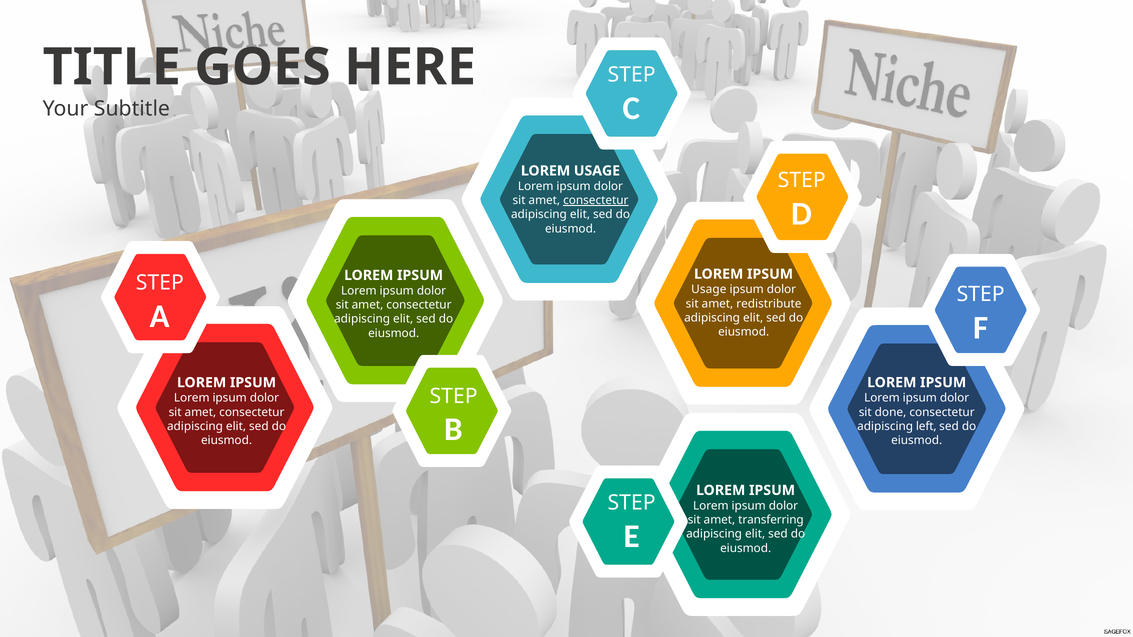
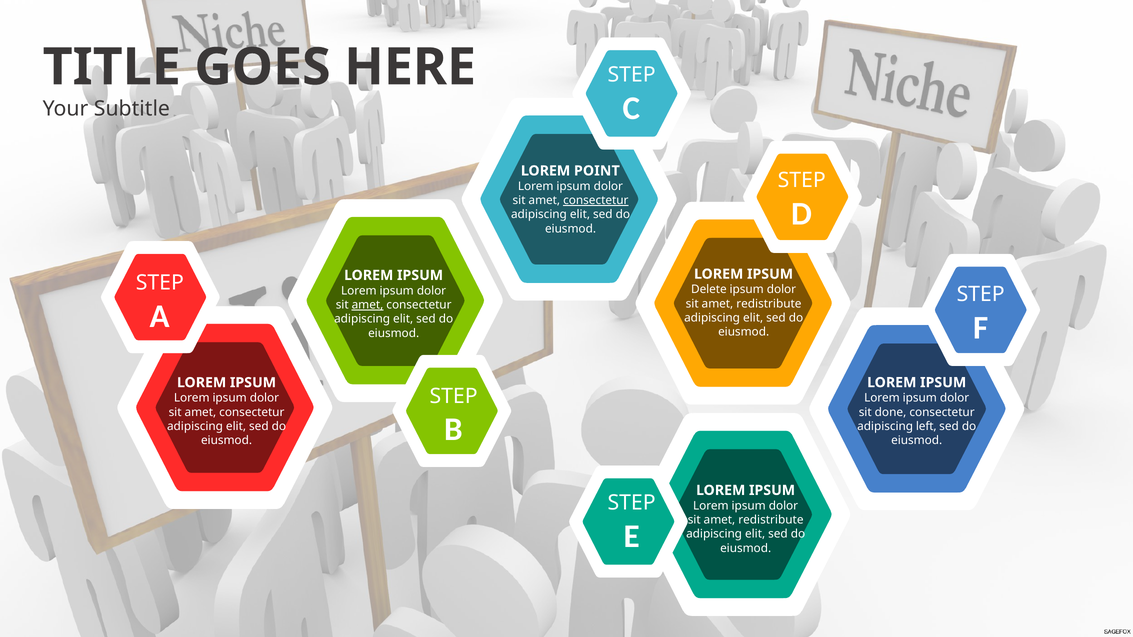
LOREM USAGE: USAGE -> POINT (597, 171)
Usage: Usage -> Delete (709, 290)
amet underline: none -> present (367, 305)
transferring: transferring -> redistribute (771, 520)
